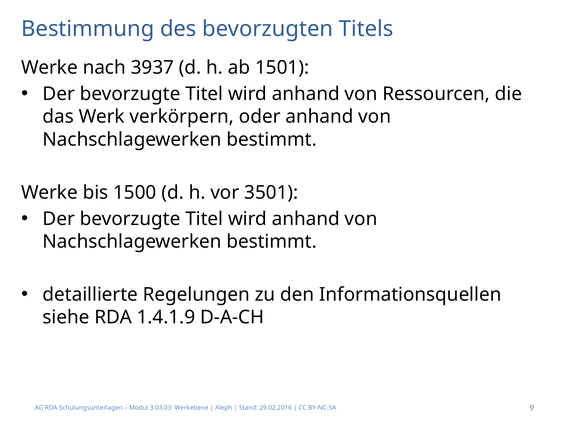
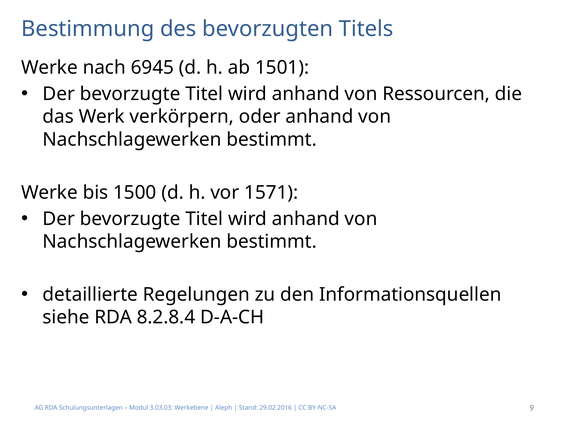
3937: 3937 -> 6945 (152, 68)
3501: 3501 -> 1571 (271, 192)
1.4.1.9: 1.4.1.9 -> 8.2.8.4 (166, 317)
